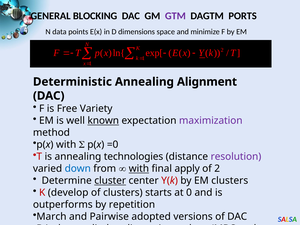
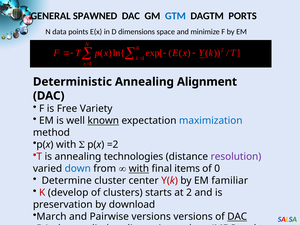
BLOCKING: BLOCKING -> SPAWNED (95, 16)
GTM colour: purple -> blue (175, 16)
maximization colour: purple -> blue (211, 121)
=0: =0 -> =2 (113, 145)
apply: apply -> items (187, 169)
of 2: 2 -> 0 (217, 169)
cluster underline: present -> none (110, 181)
EM clusters: clusters -> familiar (230, 181)
at 0: 0 -> 2 (189, 193)
outperforms: outperforms -> preservation (63, 205)
repetition: repetition -> download (132, 205)
Pairwise adopted: adopted -> versions (151, 217)
DAC underline: none -> present (237, 217)
